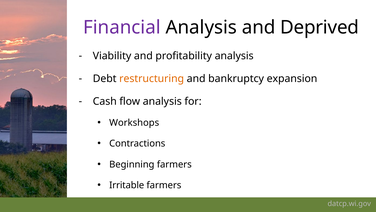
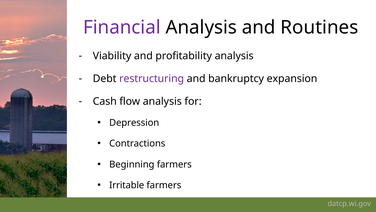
Deprived: Deprived -> Routines (319, 27)
restructuring colour: orange -> purple (152, 78)
Workshops: Workshops -> Depression (134, 122)
